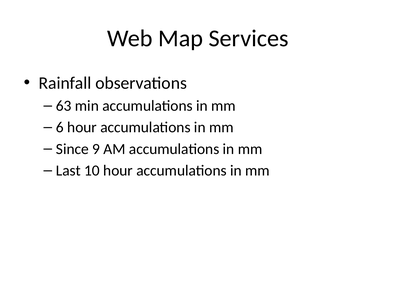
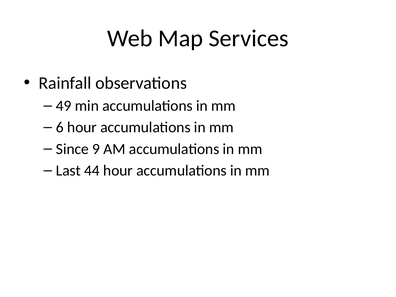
63: 63 -> 49 (64, 106)
10: 10 -> 44 (92, 171)
